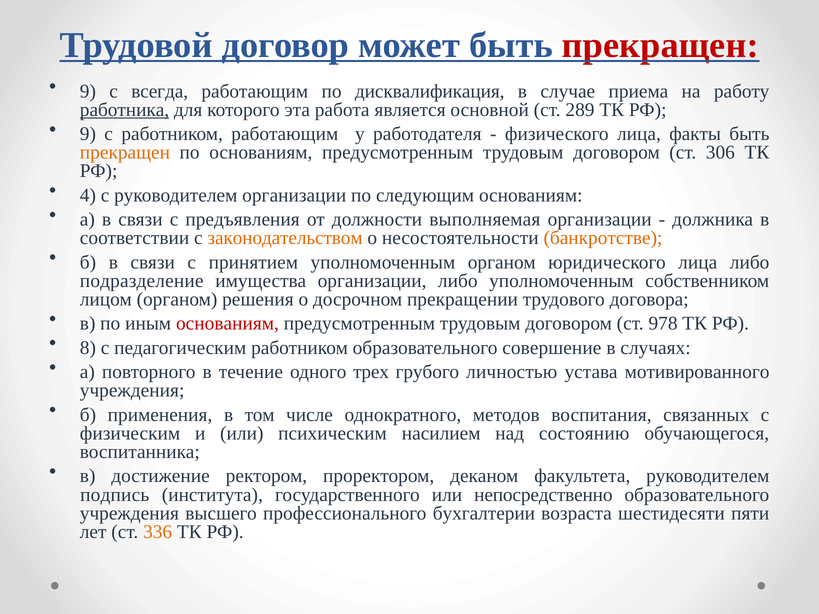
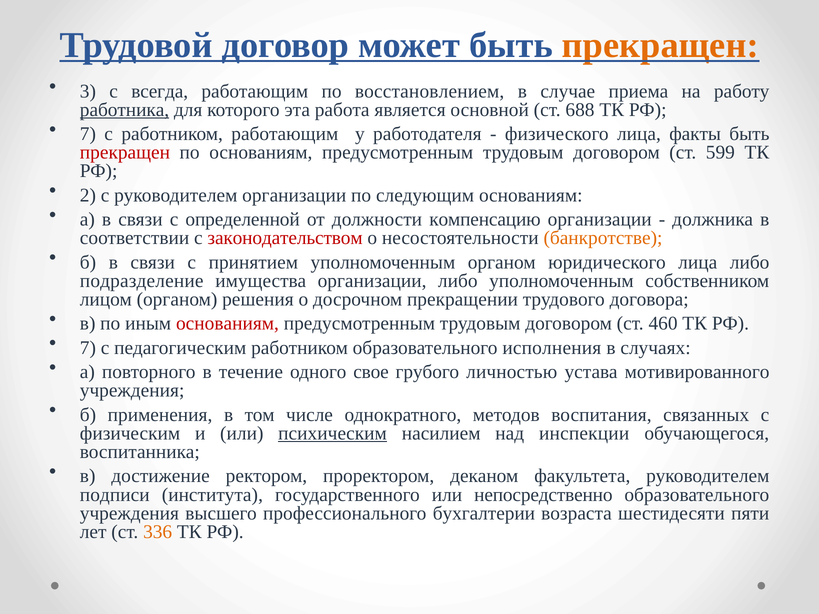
прекращен colour: red -> orange (660, 45)
9: 9 -> 3 (88, 91)
дисквалификация: дисквалификация -> восстановлением (430, 91)
289: 289 -> 688 (580, 110)
9: 9 -> 7 (88, 134)
прекращен colour: orange -> red (125, 153)
306: 306 -> 599 (720, 153)
4: 4 -> 2 (88, 195)
предъявления: предъявления -> определенной (243, 220)
выполняемая: выполняемая -> компенсацию (485, 220)
законодательством colour: orange -> red (285, 238)
978: 978 -> 460 (663, 324)
8: 8 -> 7 (88, 348)
совершение: совершение -> исполнения (552, 348)
трех: трех -> свое (371, 372)
психическим underline: none -> present (332, 434)
состоянию: состоянию -> инспекции (584, 434)
подпись: подпись -> подписи (115, 495)
